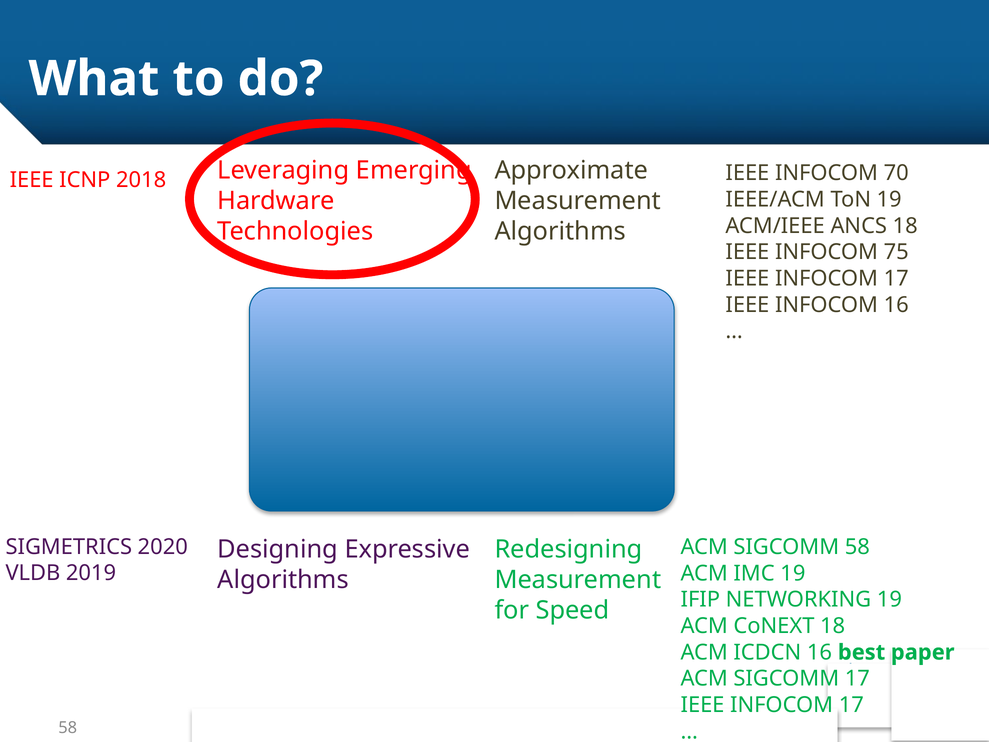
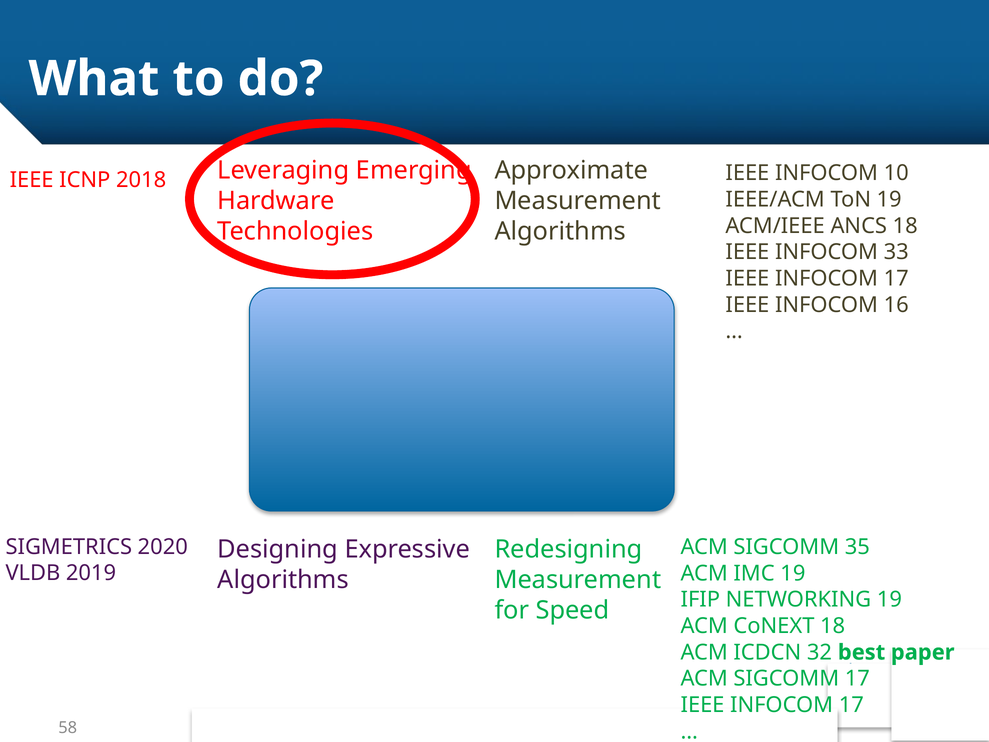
70: 70 -> 10 (896, 173)
75: 75 -> 33 (896, 252)
SIGCOMM 58: 58 -> 35 (857, 547)
ICDCN 16: 16 -> 32 (819, 652)
